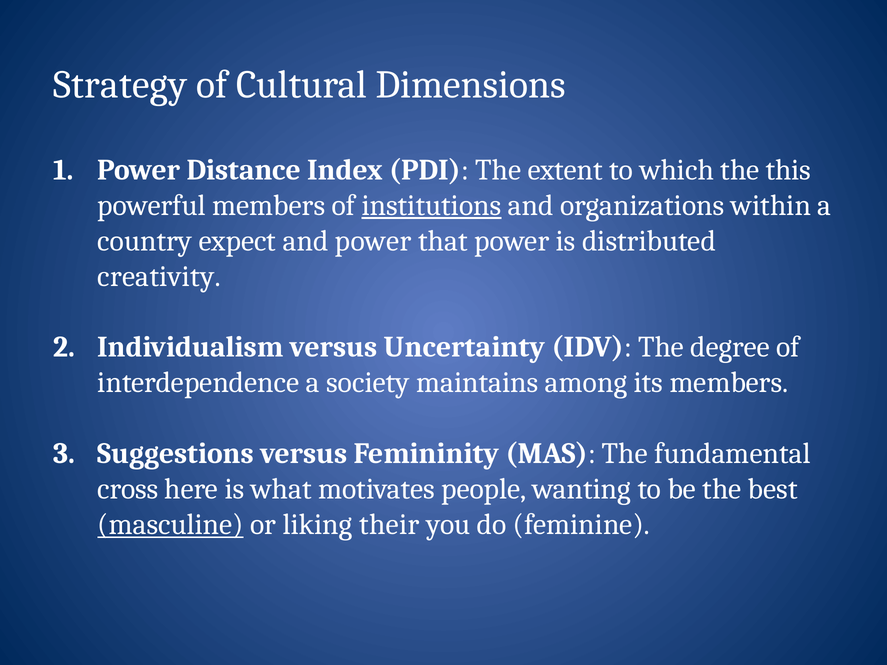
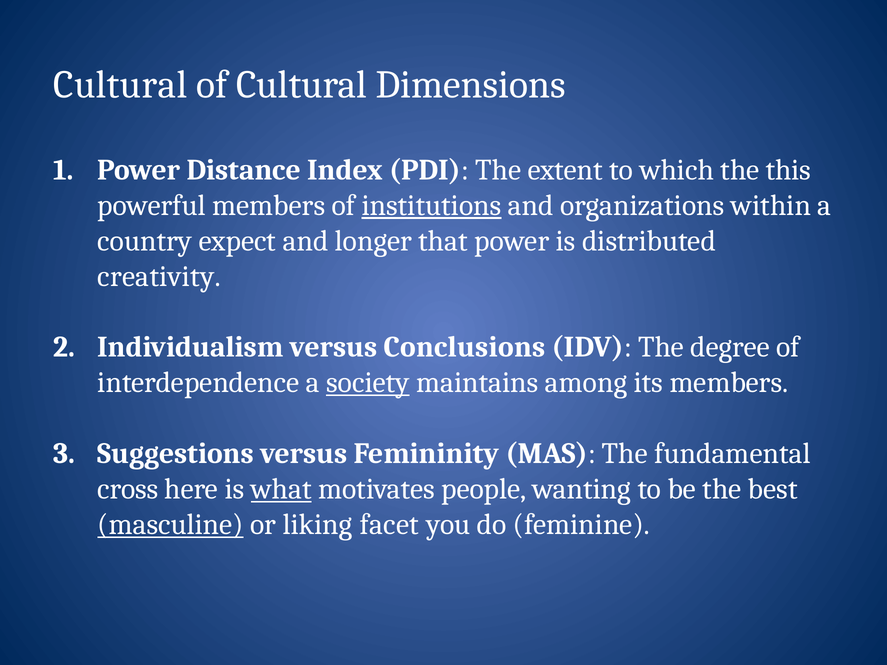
Strategy: Strategy -> Cultural (120, 85)
and power: power -> longer (373, 241)
Uncertainty: Uncertainty -> Conclusions (465, 347)
society underline: none -> present (368, 383)
what underline: none -> present (281, 489)
their: their -> facet (389, 525)
